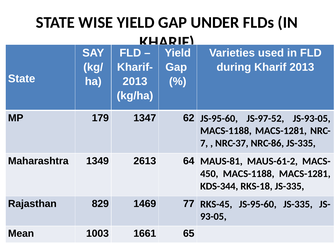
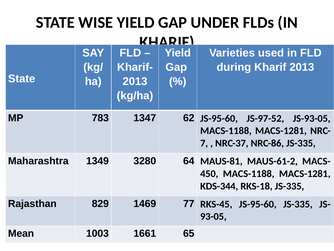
179: 179 -> 783 (100, 118)
2613: 2613 -> 3280 (145, 161)
